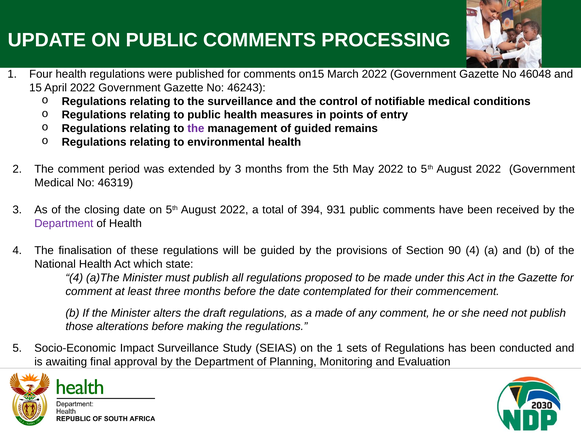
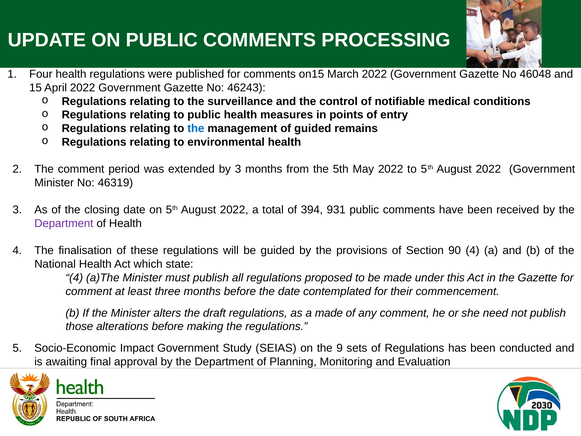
the colour: purple -> blue (196, 128)
Medical: Medical -> Minister (54, 183)
Impact Surveillance: Surveillance -> Government (188, 348)
the 1: 1 -> 9 (340, 348)
